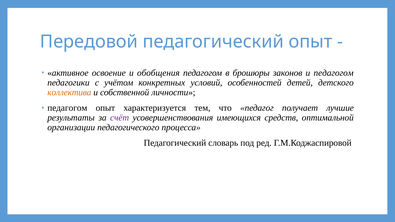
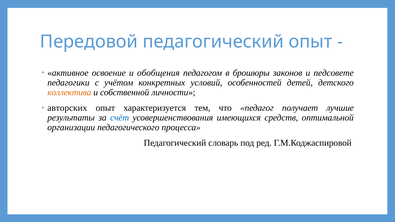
и педагогом: педагогом -> педсовете (334, 73)
педагогом: педагогом -> авторских (67, 108)
счёт colour: purple -> blue (120, 118)
